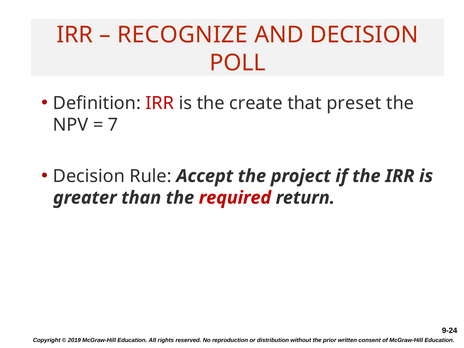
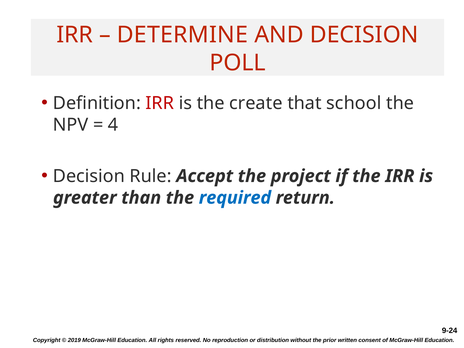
RECOGNIZE: RECOGNIZE -> DETERMINE (182, 35)
preset: preset -> school (354, 103)
7: 7 -> 4 (113, 125)
required colour: red -> blue (235, 198)
